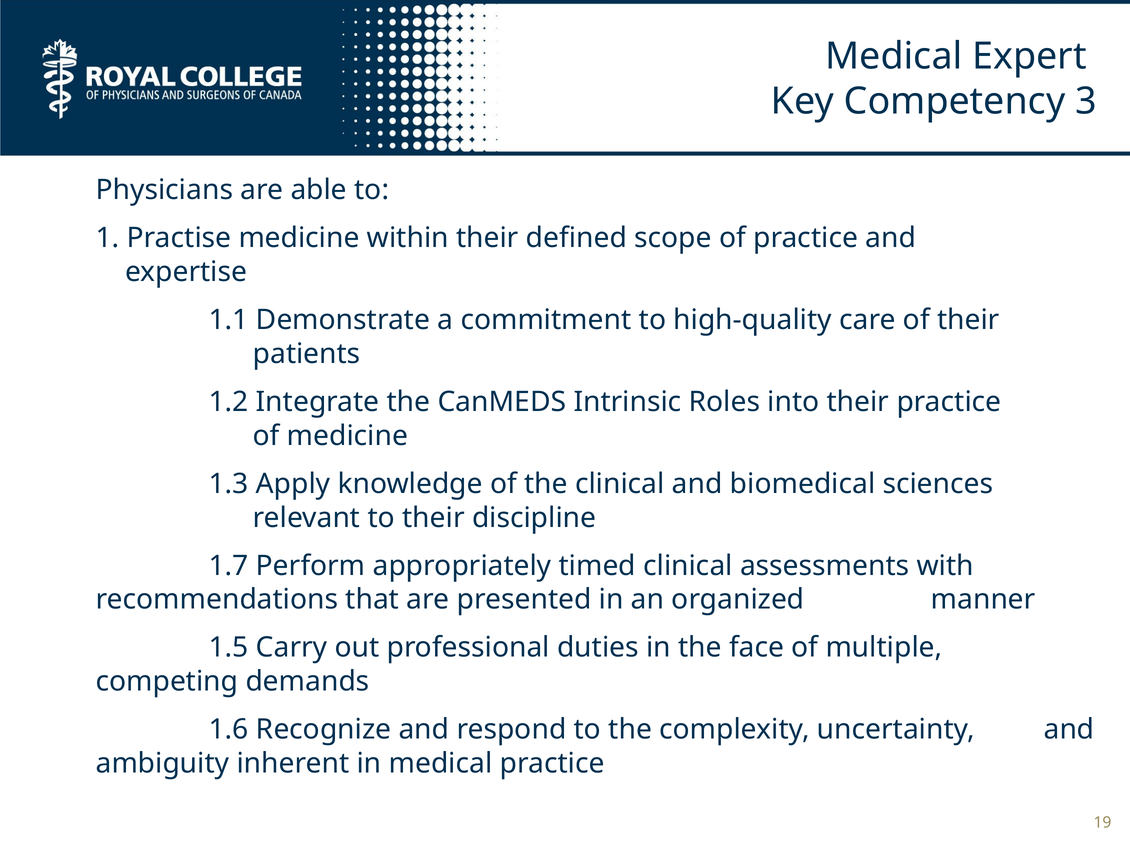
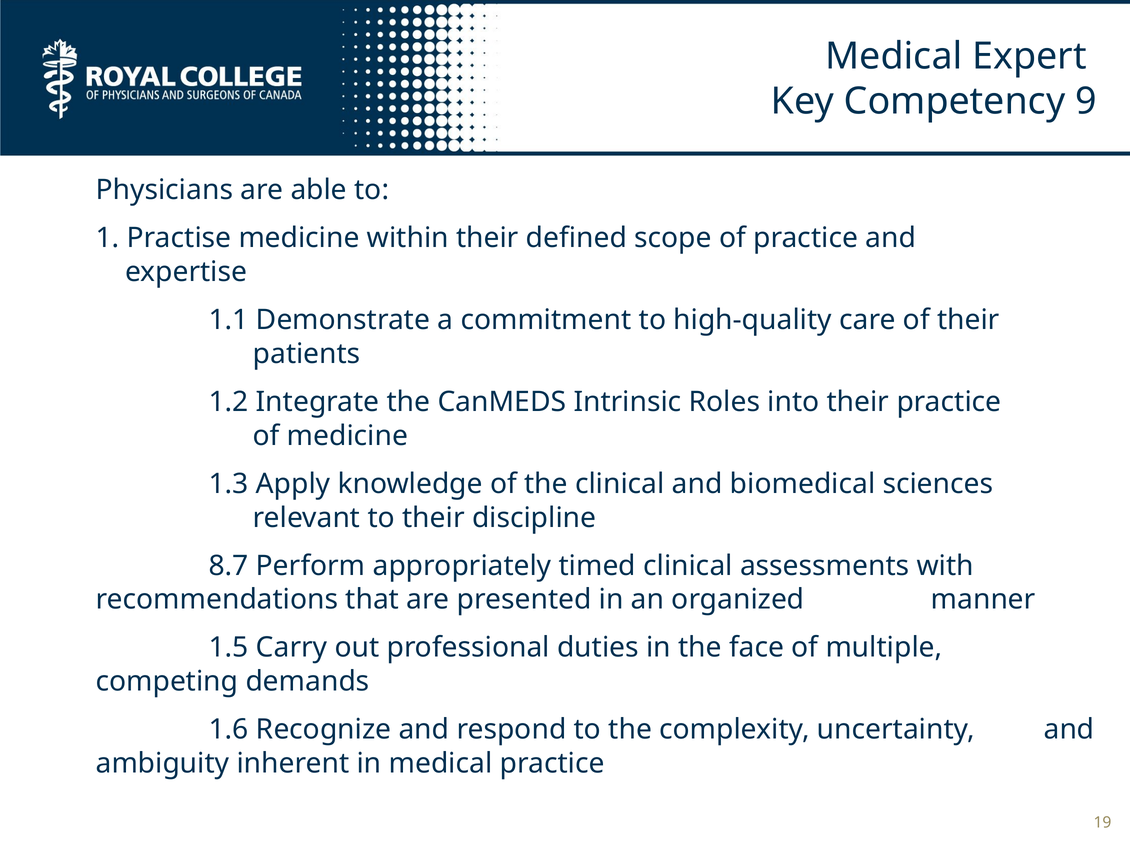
3: 3 -> 9 (1086, 101)
1.7: 1.7 -> 8.7 (229, 566)
